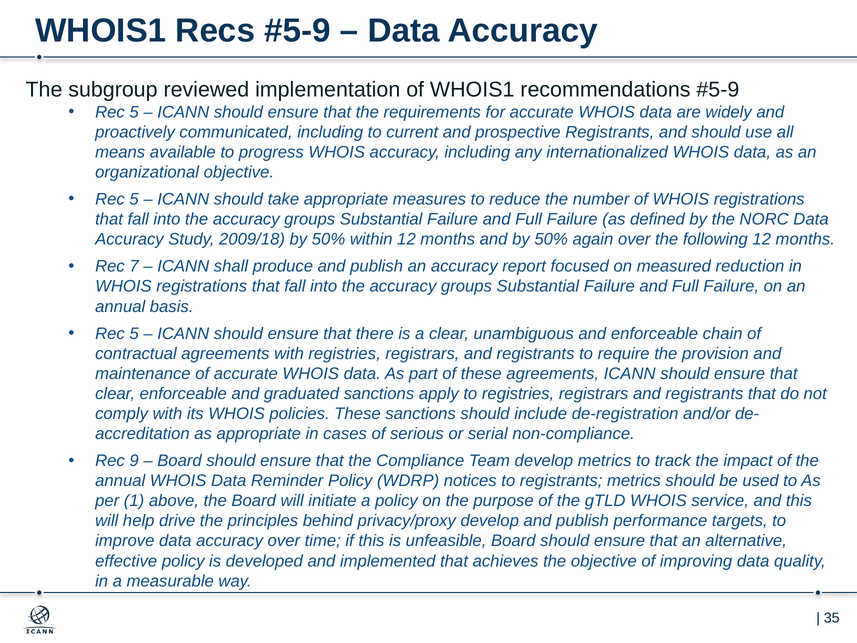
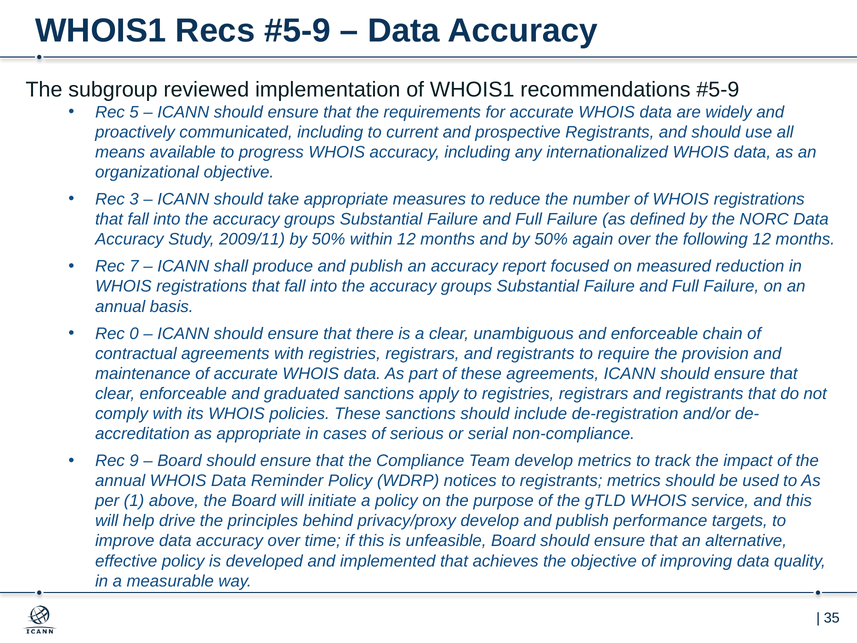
5: 5 -> 3 (134, 199)
2009/18: 2009/18 -> 2009/11 (252, 239)
5: 5 -> 0 (134, 334)
